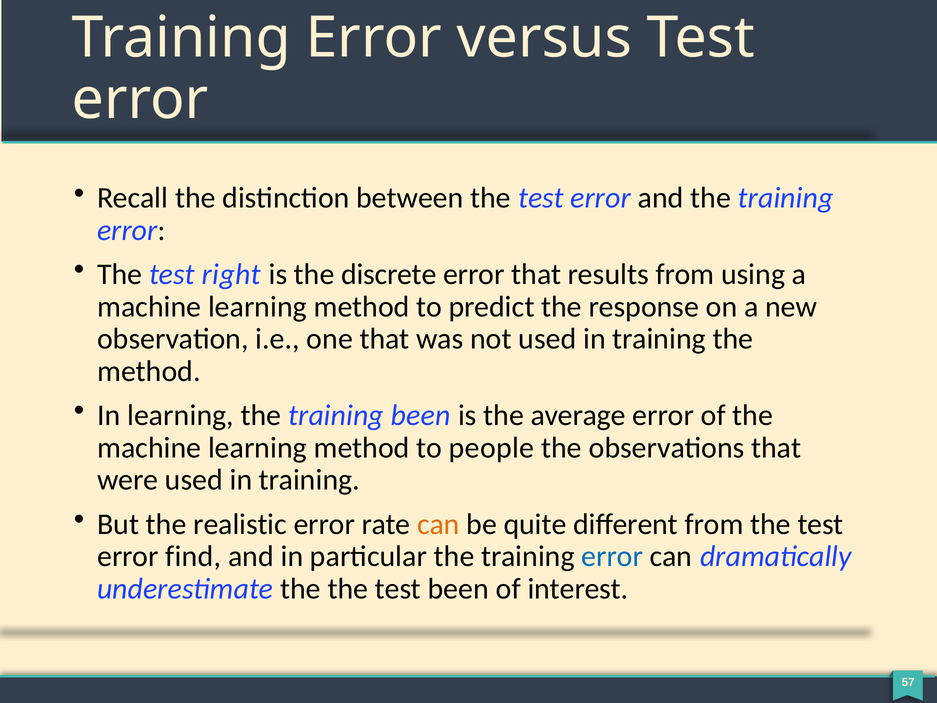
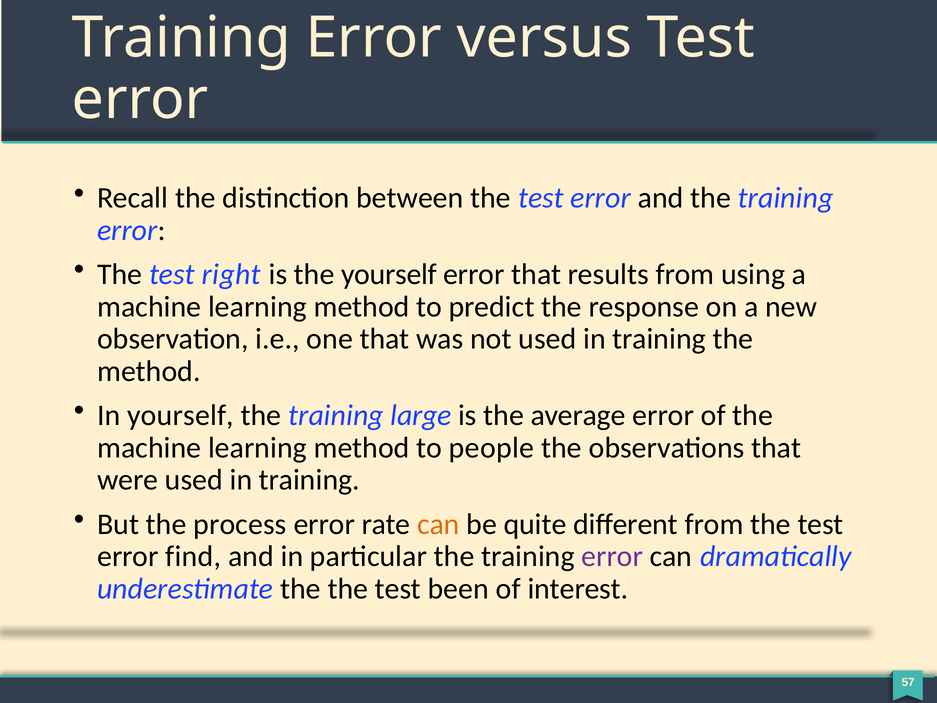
the discrete: discrete -> yourself (389, 274)
In learning: learning -> yourself (180, 415)
training been: been -> large (421, 415)
realistic: realistic -> process (240, 524)
error colour: blue -> purple (612, 556)
